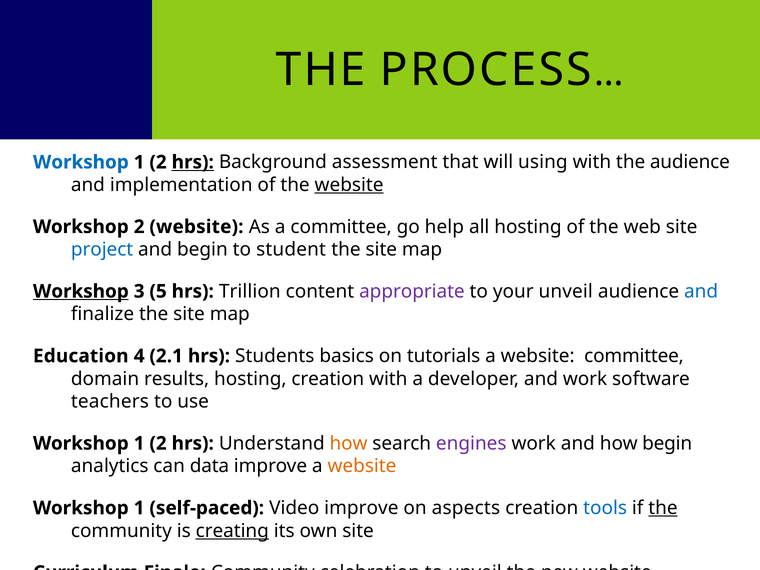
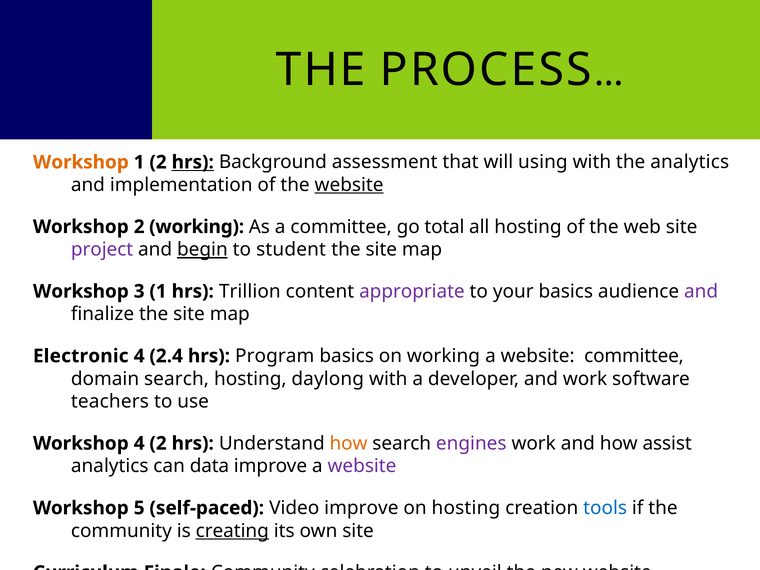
Workshop colour: blue -> orange (81, 162)
the audience: audience -> analytics (690, 162)
2 website: website -> working (197, 227)
help: help -> total (444, 227)
project colour: blue -> purple (102, 250)
begin underline: none -> present (202, 250)
Workshop underline: present -> none (81, 291)
3 5: 5 -> 1 (158, 291)
your unveil: unveil -> basics (566, 291)
and colour: blue -> purple (701, 291)
Education: Education -> Electronic (81, 356)
2.1: 2.1 -> 2.4 (166, 356)
Students: Students -> Program (275, 356)
on tutorials: tutorials -> working (444, 356)
domain results: results -> search (176, 379)
hosting creation: creation -> daylong (328, 379)
1: 1 -> 4 (139, 443)
how begin: begin -> assist (667, 443)
website colour: orange -> purple (362, 466)
1: 1 -> 5 (139, 508)
on aspects: aspects -> hosting (466, 508)
the underline: present -> none (663, 508)
